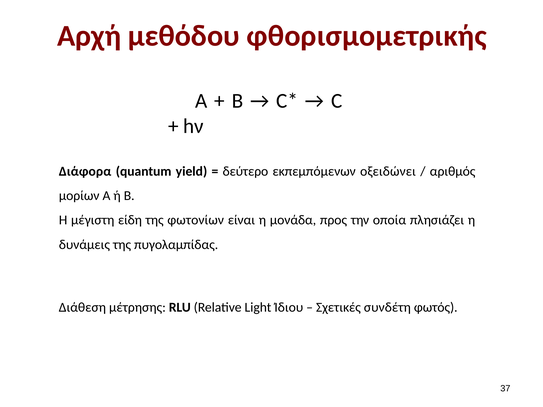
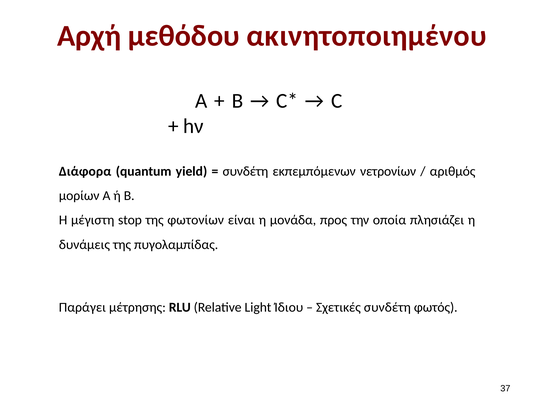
φθορισμομετρικής: φθορισμομετρικής -> ακινητοποιημένου (367, 36)
δεύτερο: δεύτερο -> συνδέτη (245, 171)
οξειδώνει: οξειδώνει -> νετρονίων (388, 171)
είδη: είδη -> stop (130, 220)
Διάθεση: Διάθεση -> Παράγει (82, 307)
